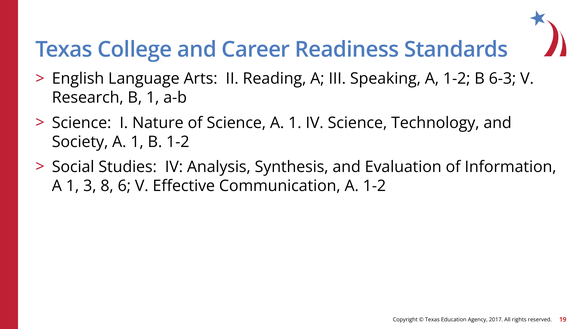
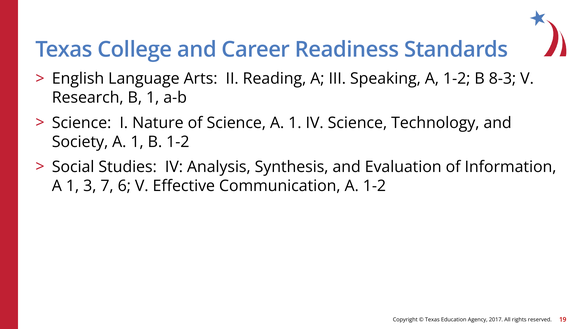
6-3: 6-3 -> 8-3 (502, 79)
8: 8 -> 7 (107, 186)
